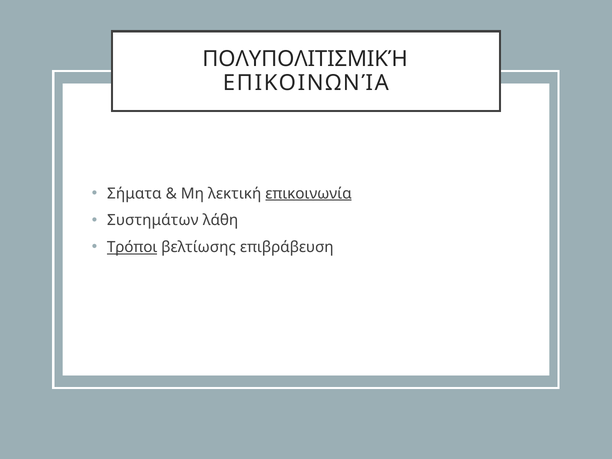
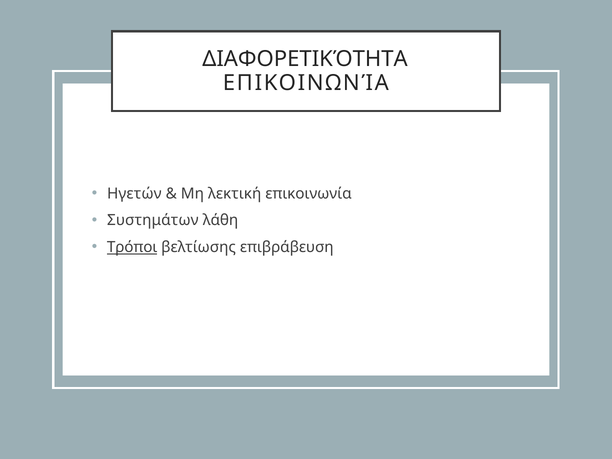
ΠΟΛΥΠΟΛΙΤΙΣΜΙΚΉ: ΠΟΛΥΠΟΛΙΤΙΣΜΙΚΉ -> ΔΙΑΦΟΡΕΤΙΚΌΤΗΤΑ (305, 59)
Σήματα: Σήματα -> Ηγετών (134, 194)
επικοινωνία underline: present -> none (308, 194)
